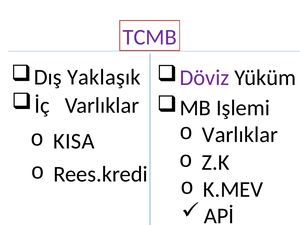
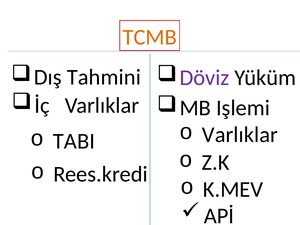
TCMB colour: purple -> orange (150, 37)
Yaklaşık: Yaklaşık -> Tahmini (104, 77)
KISA: KISA -> TABI (74, 141)
